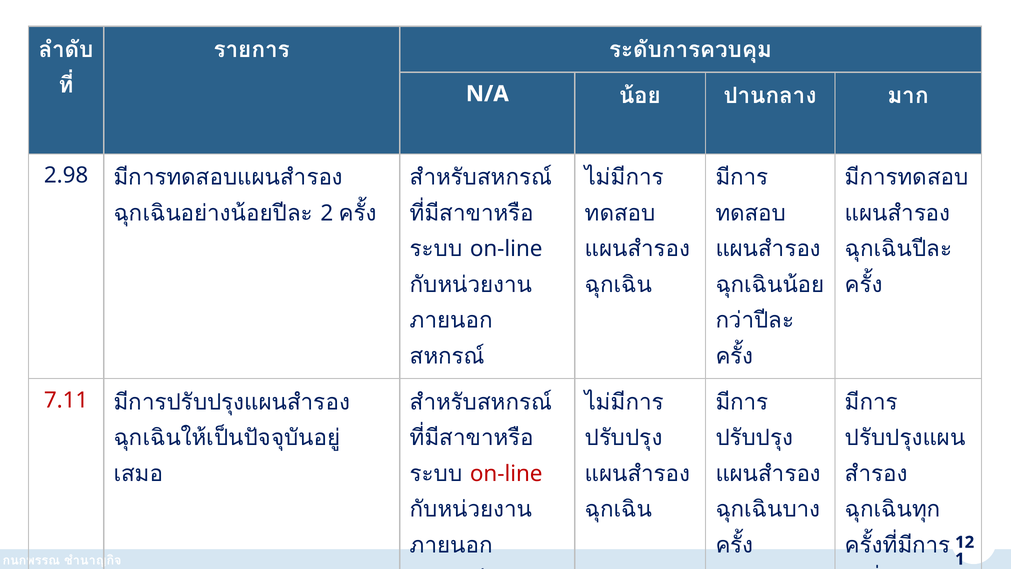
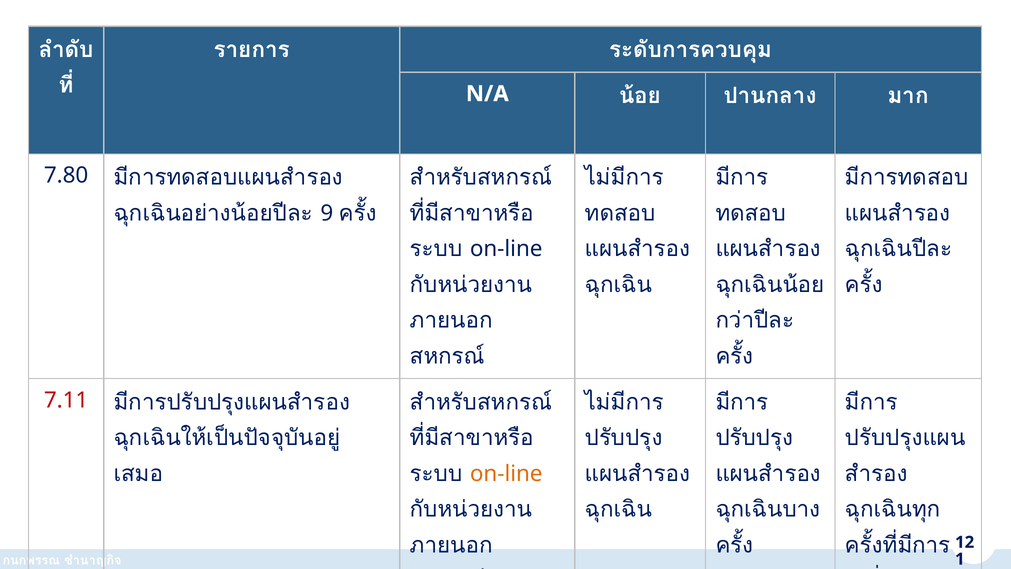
2.98: 2.98 -> 7.80 (66, 175)
2: 2 -> 9 (327, 213)
on-line colour: red -> orange (506, 473)
